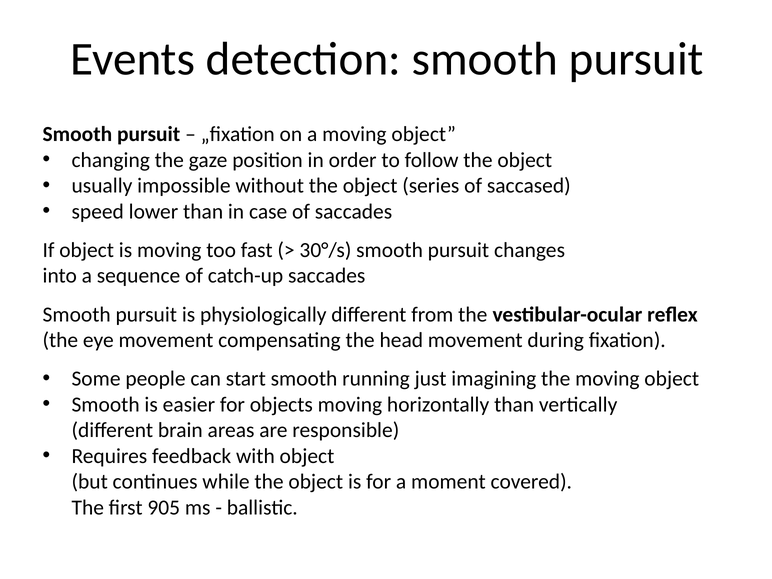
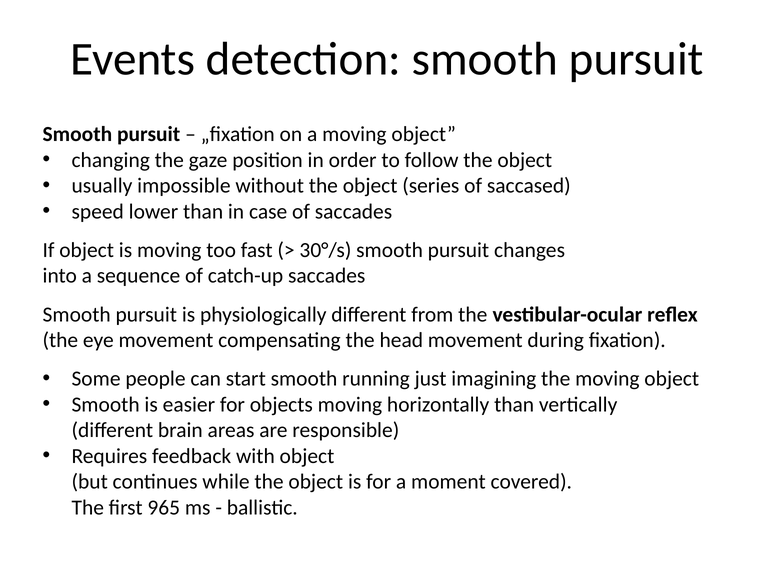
905: 905 -> 965 (164, 508)
